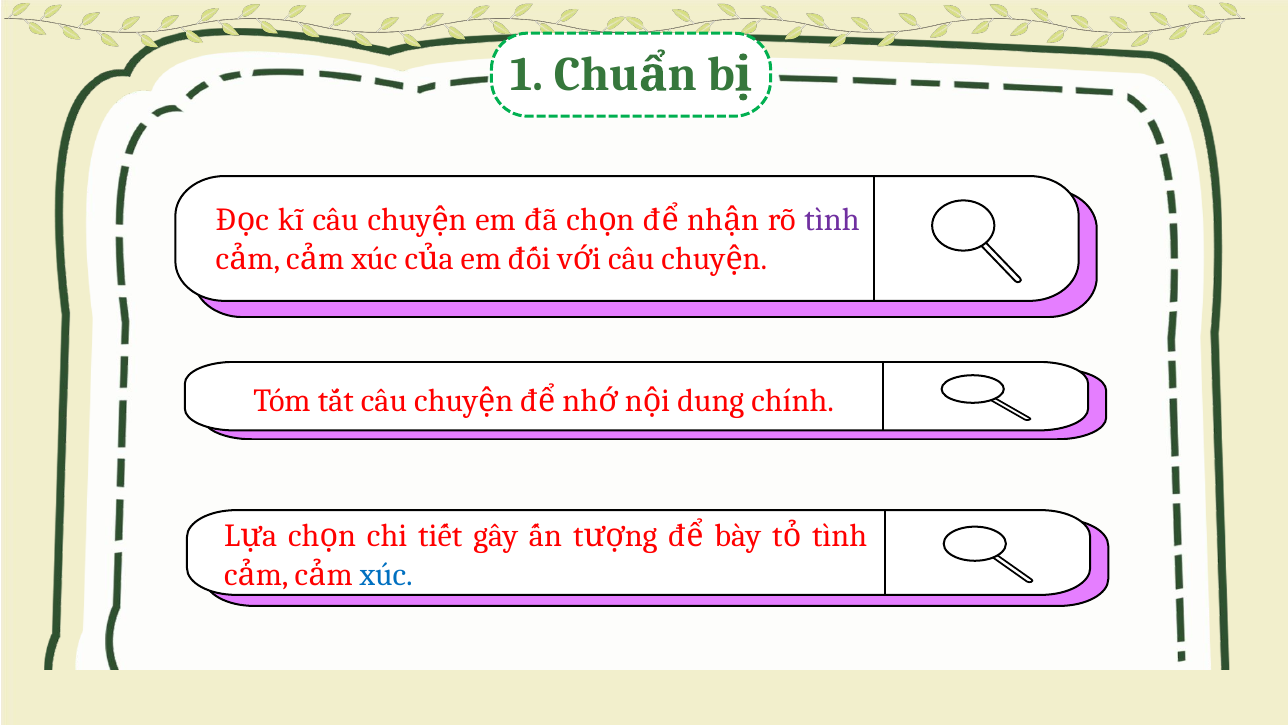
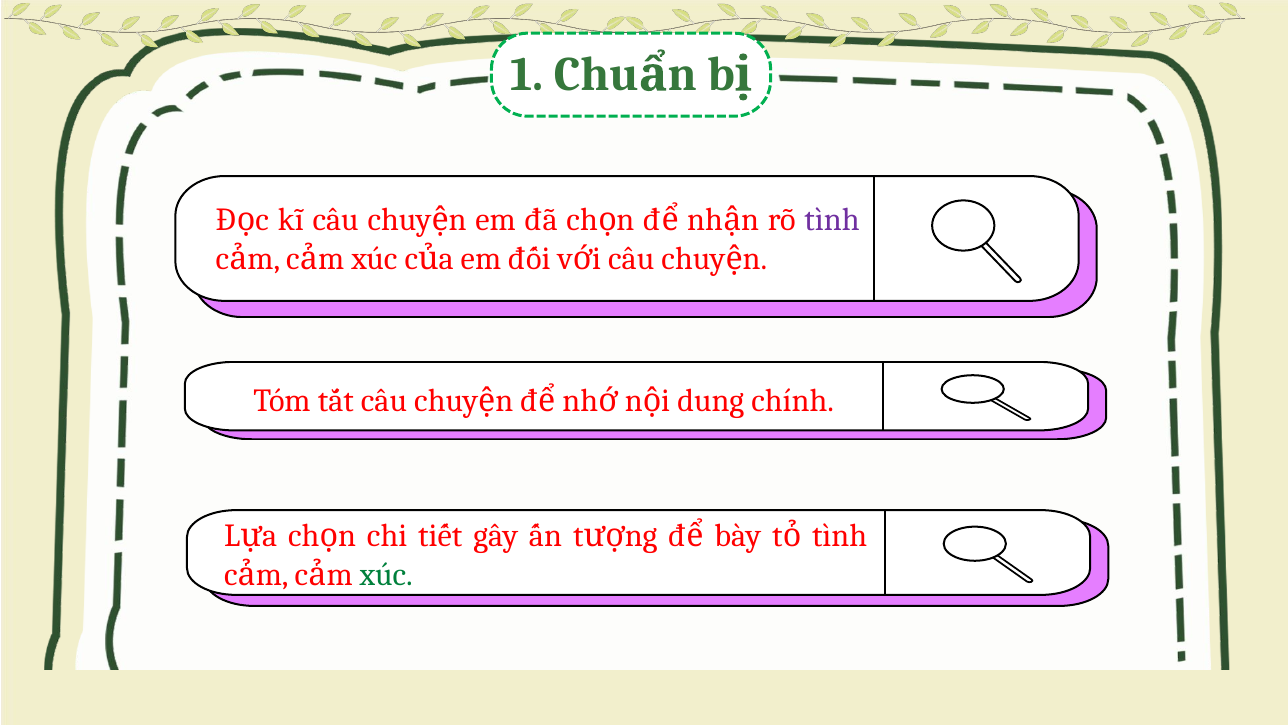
xúc colour: blue -> green (386, 574)
